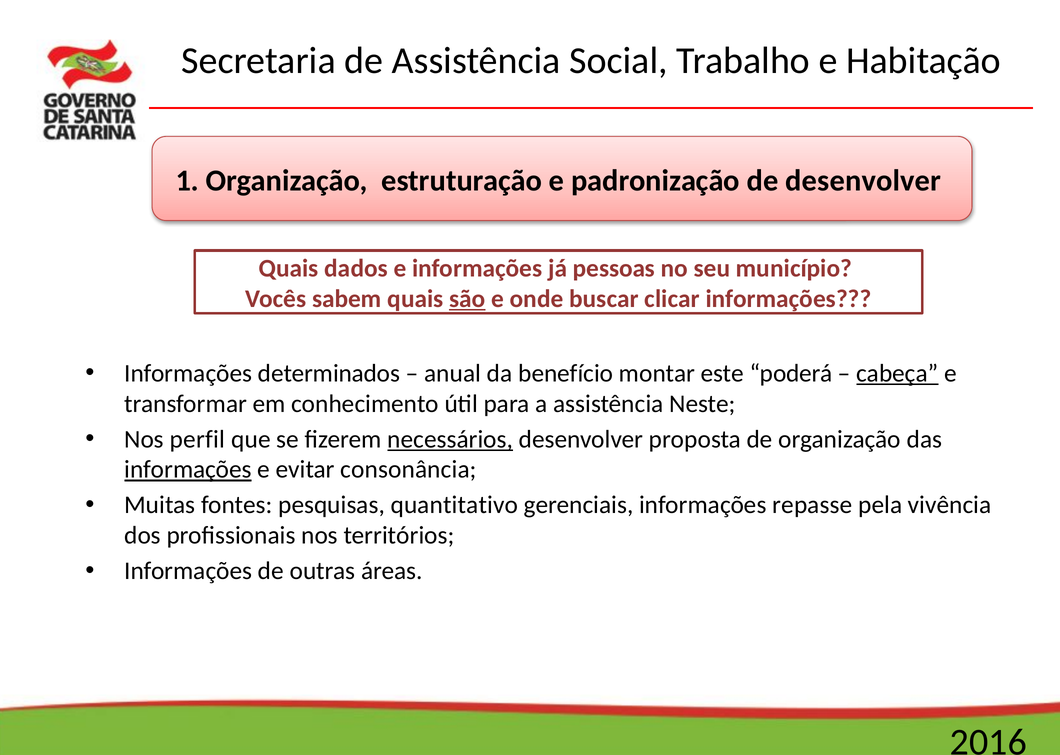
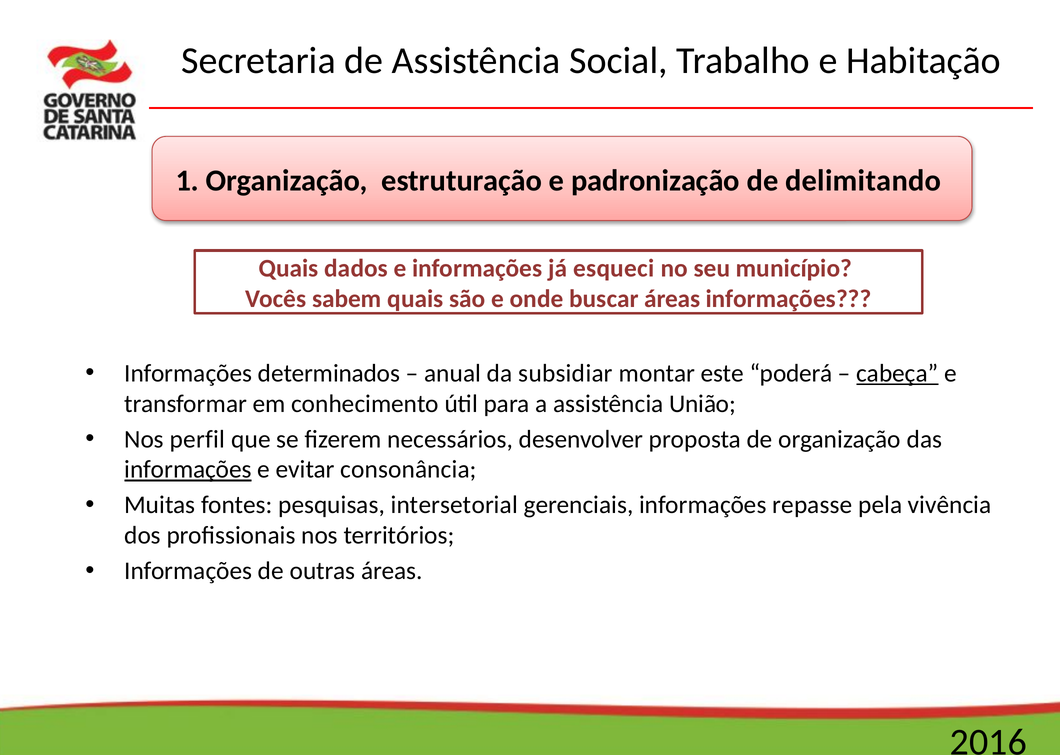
de desenvolver: desenvolver -> delimitando (863, 180)
pessoas: pessoas -> esqueci (614, 268)
são underline: present -> none (467, 299)
buscar clicar: clicar -> áreas (672, 299)
benefício: benefício -> subsidiar (566, 373)
Neste: Neste -> União (703, 403)
necessários underline: present -> none (450, 439)
quantitativo: quantitativo -> intersetorial (454, 505)
